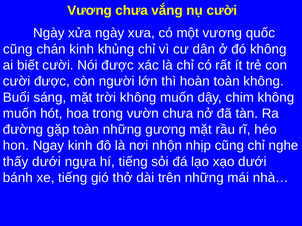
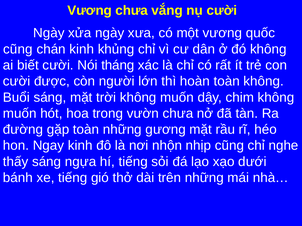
Nói được: được -> tháng (118, 65)
thấy dưới: dưới -> sáng (47, 162)
